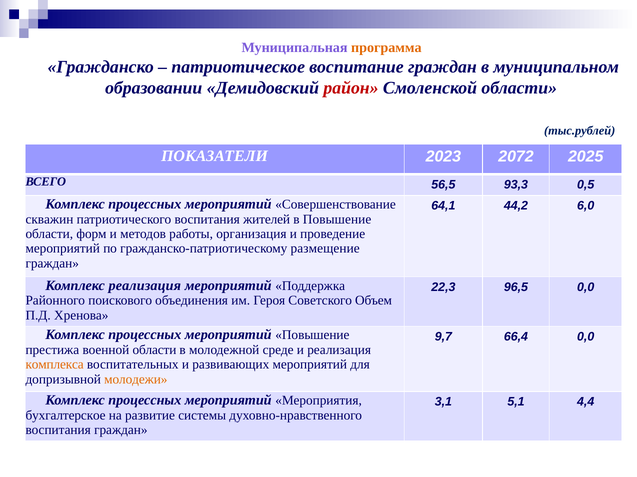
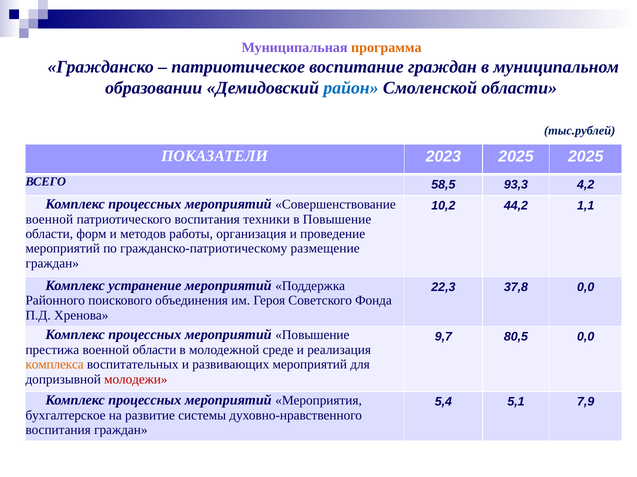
район colour: red -> blue (351, 88)
2023 2072: 2072 -> 2025 (516, 157)
56,5: 56,5 -> 58,5 (443, 185)
0,5: 0,5 -> 4,2 (586, 185)
64,1: 64,1 -> 10,2 (443, 206)
6,0: 6,0 -> 1,1 (586, 206)
скважин: скважин -> военной (49, 220)
жителей: жителей -> техники (266, 220)
Комплекс реализация: реализация -> устранение (145, 286)
96,5: 96,5 -> 37,8 (516, 288)
Объем: Объем -> Фонда (373, 301)
66,4: 66,4 -> 80,5 (516, 337)
молодежи colour: orange -> red (136, 380)
3,1: 3,1 -> 5,4 (443, 402)
4,4: 4,4 -> 7,9 (586, 402)
